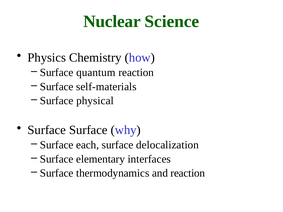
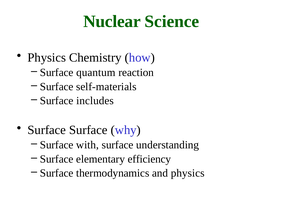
physical: physical -> includes (95, 101)
each: each -> with (88, 145)
delocalization: delocalization -> understanding (168, 145)
interfaces: interfaces -> efficiency (149, 159)
and reaction: reaction -> physics (188, 173)
